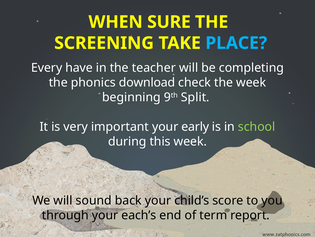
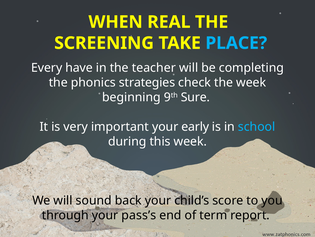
SURE: SURE -> REAL (169, 22)
download: download -> strategies (147, 82)
Split: Split -> Sure (195, 97)
school colour: light green -> light blue (257, 126)
each’s: each’s -> pass’s (139, 215)
